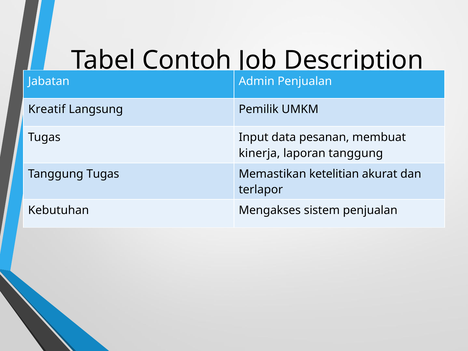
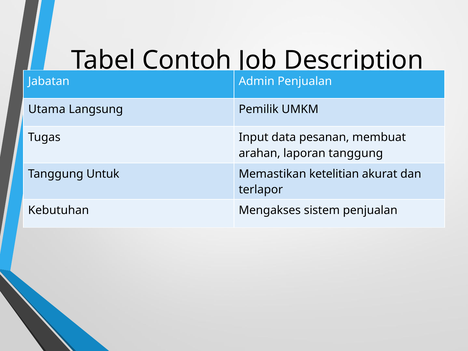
Kreatif: Kreatif -> Utama (47, 109)
kinerja: kinerja -> arahan (260, 153)
Tanggung Tugas: Tugas -> Untuk (103, 174)
